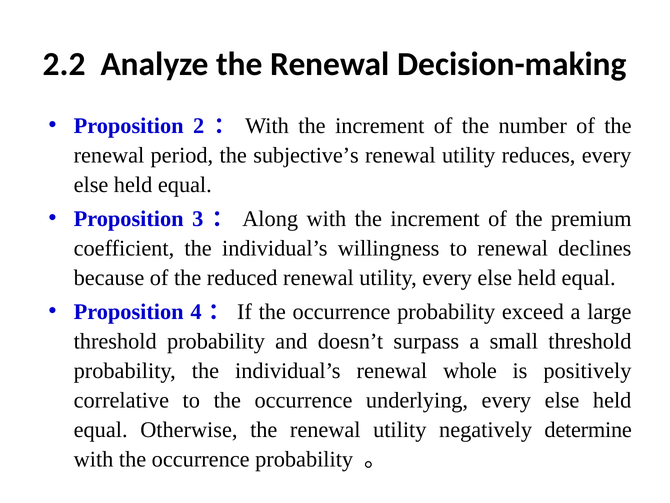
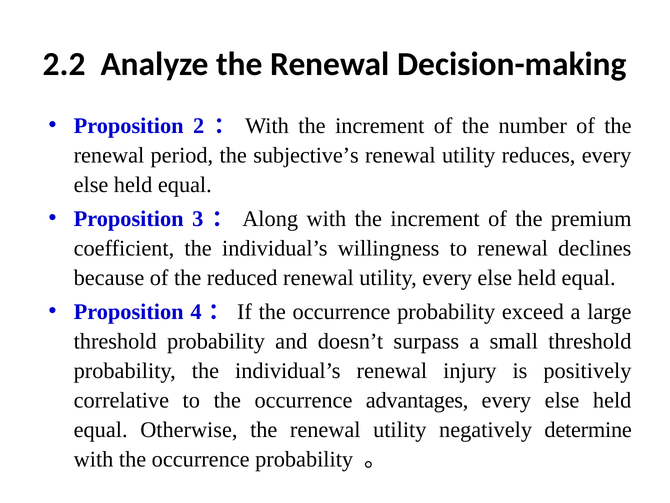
whole: whole -> injury (470, 370)
underlying: underlying -> advantages (417, 400)
